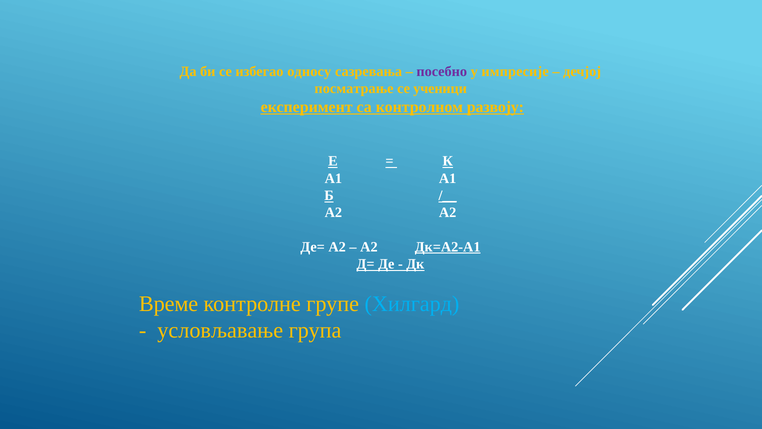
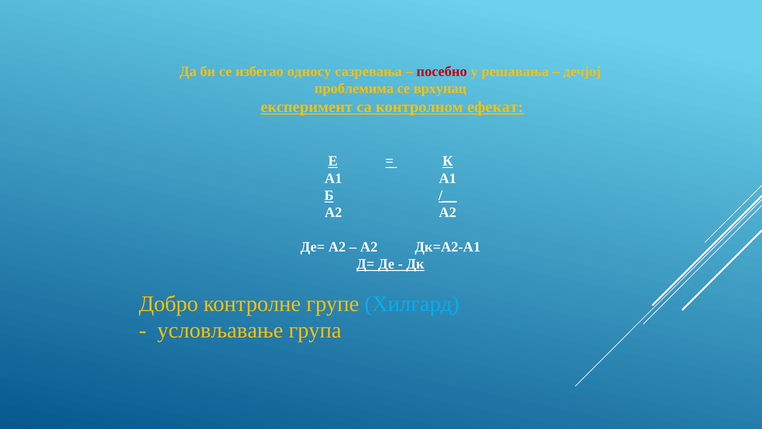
посебно colour: purple -> red (442, 72)
импресије: импресије -> решавања (515, 72)
посматрање: посматрање -> проблемима (354, 89)
ученици: ученици -> врхунац (440, 89)
развоју: развоју -> ефекат (495, 107)
Дк=А2-А1 underline: present -> none (448, 247)
Време: Време -> Добро (169, 304)
